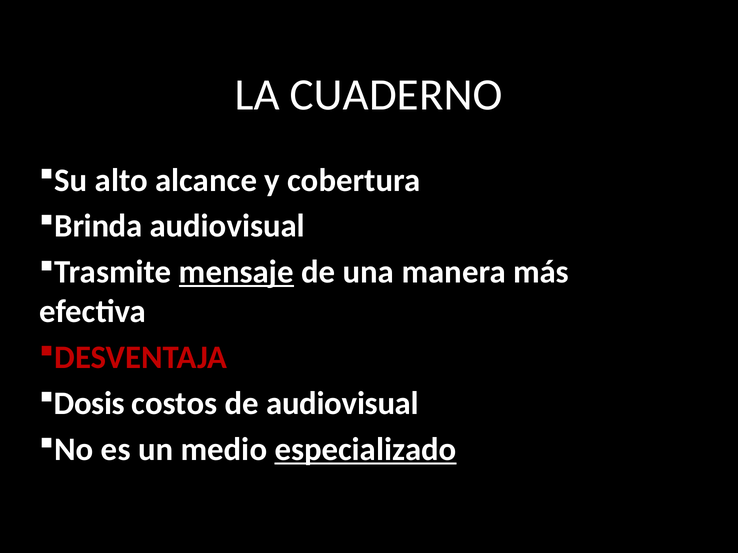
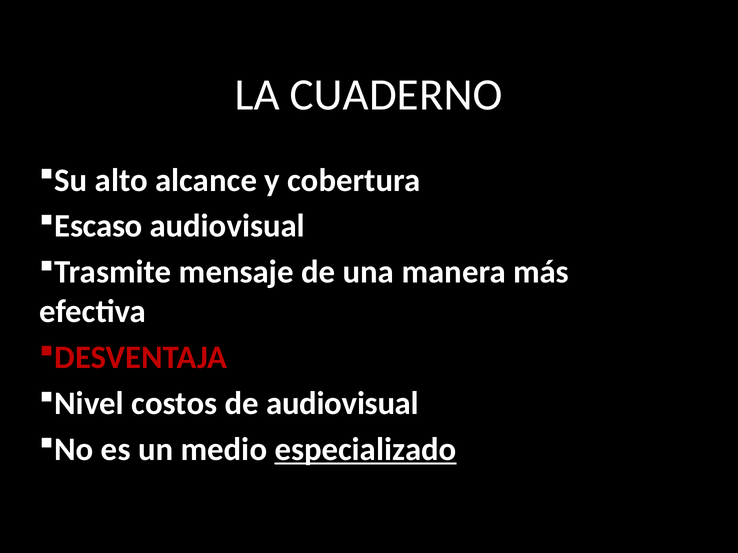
Brinda: Brinda -> Escaso (98, 226)
mensaje underline: present -> none (236, 272)
Dosis: Dosis -> Nivel (89, 404)
